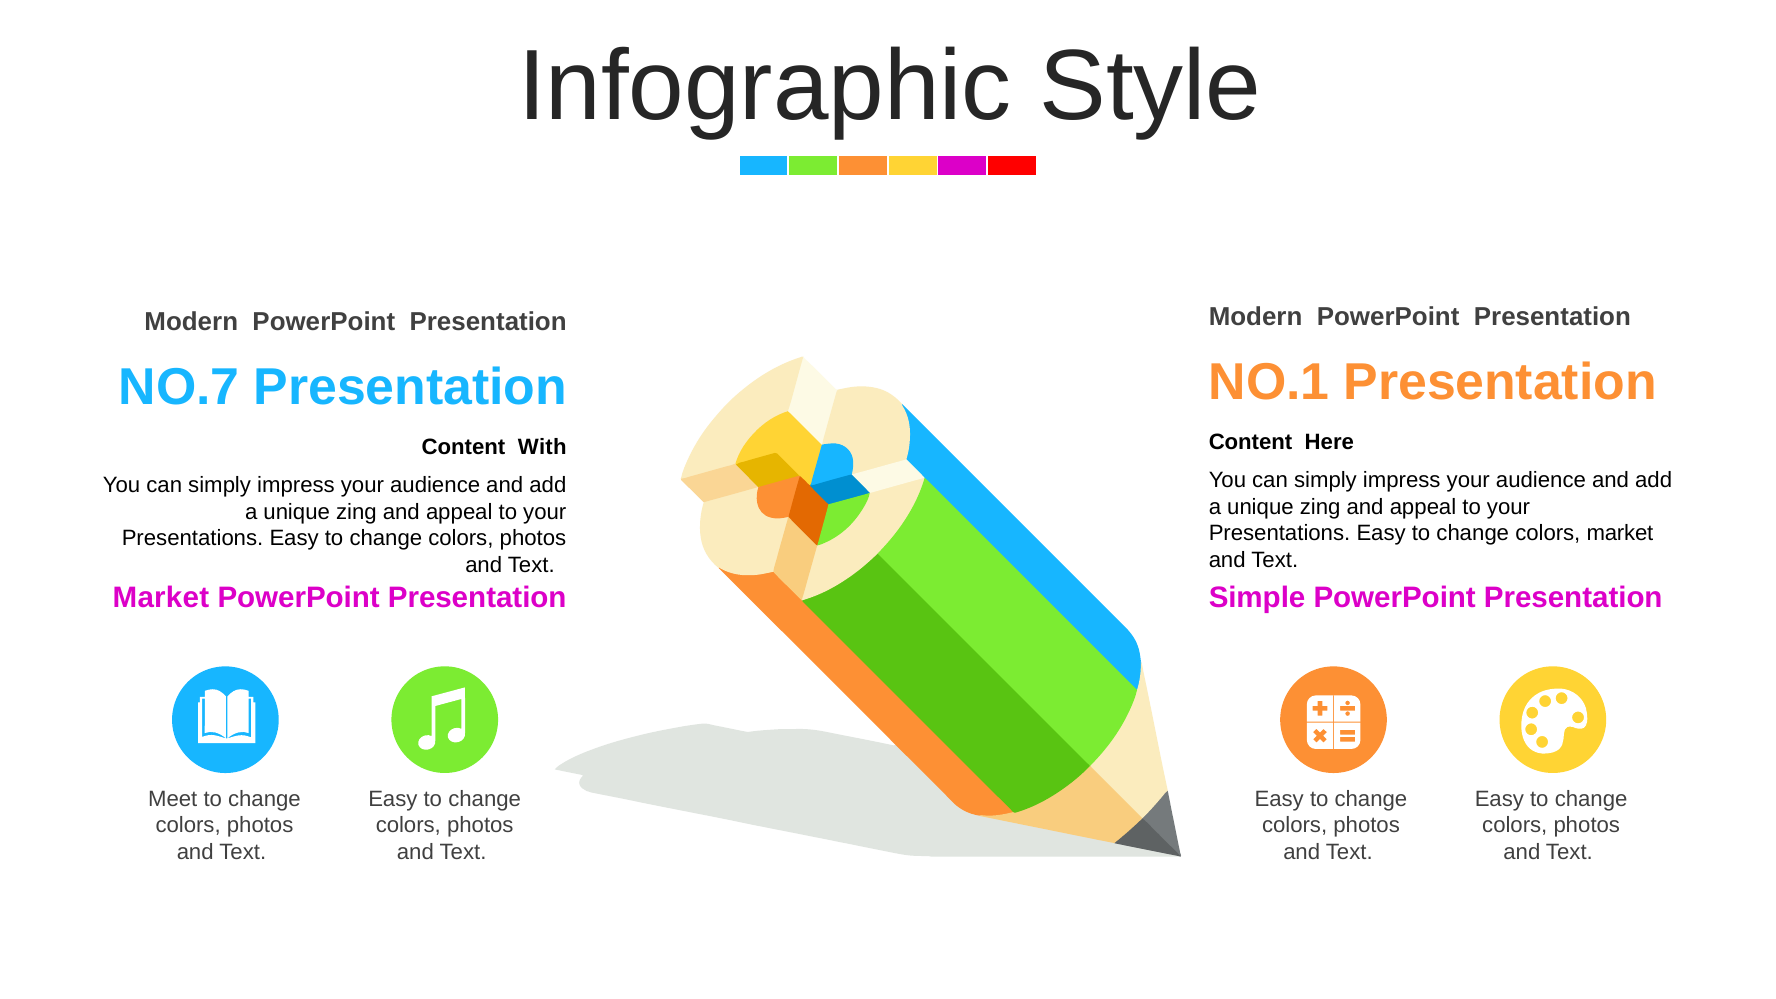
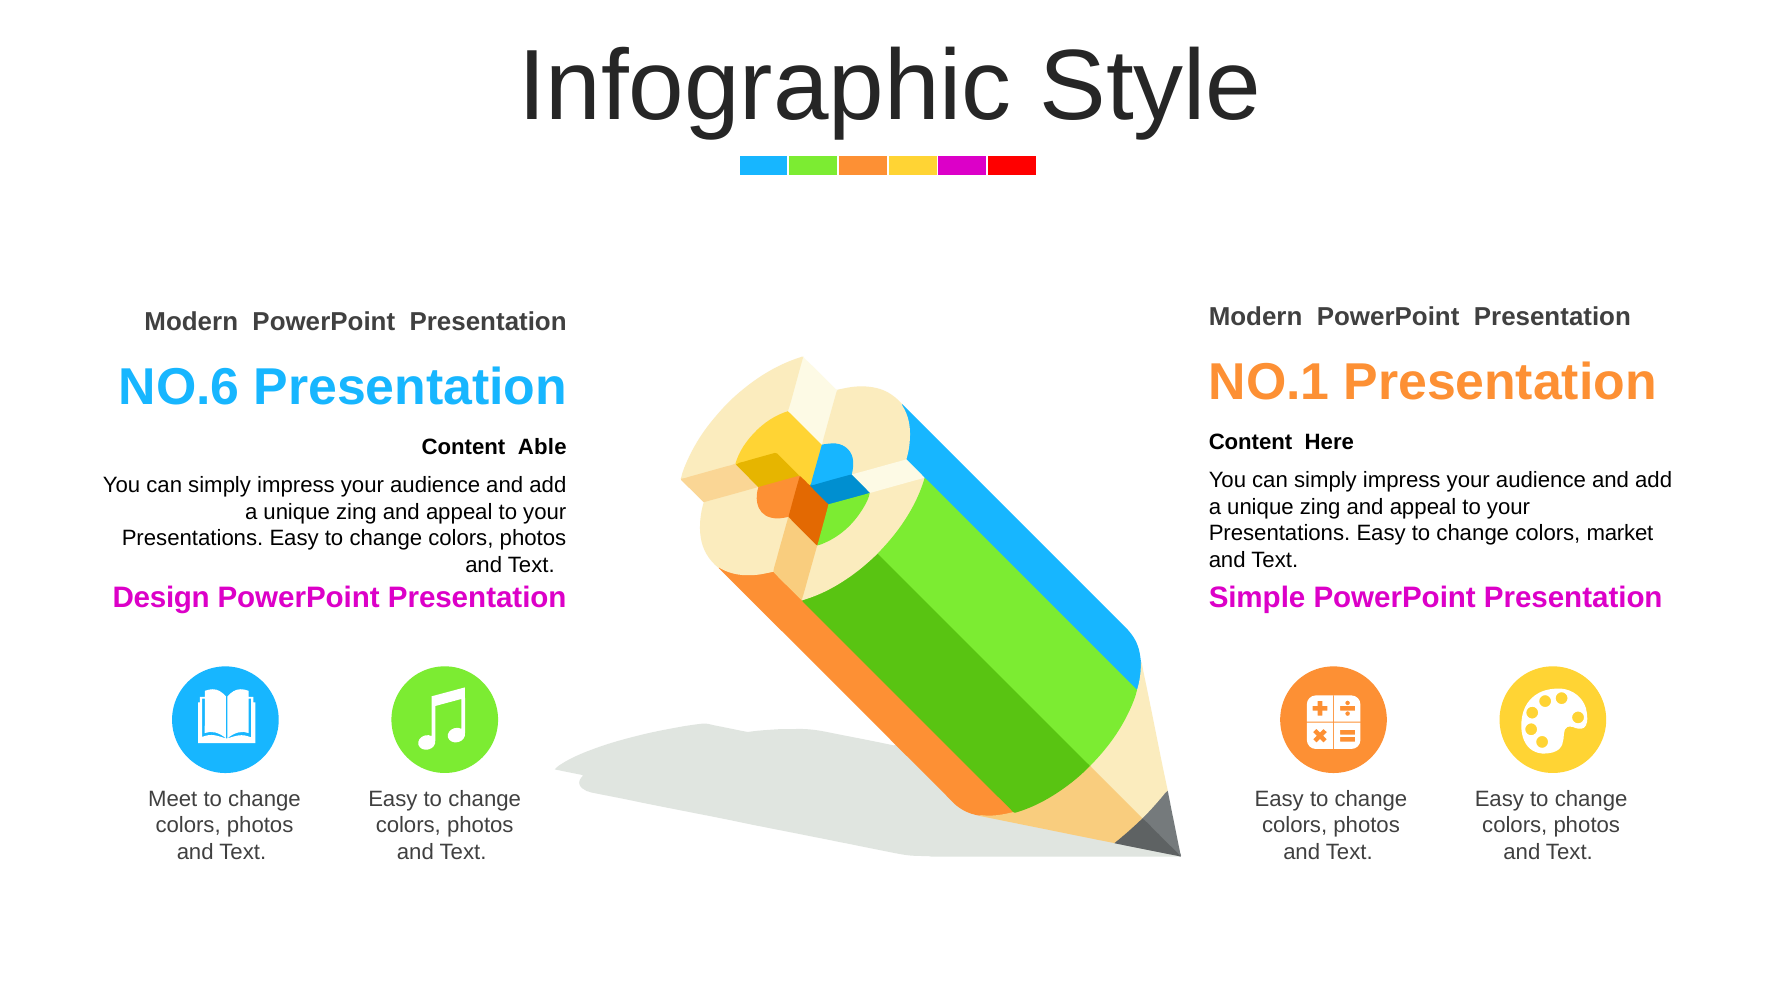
NO.7: NO.7 -> NO.6 (179, 387)
With: With -> Able (542, 447)
Market: Market -> Design (161, 597)
